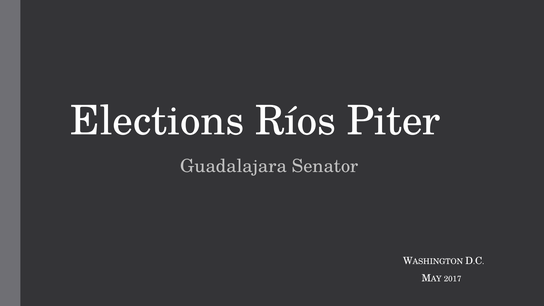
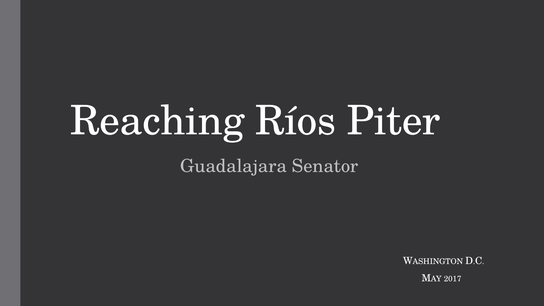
Elections: Elections -> Reaching (157, 121)
